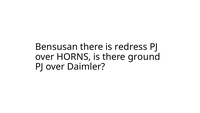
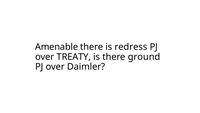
Bensusan: Bensusan -> Amenable (57, 47)
HORNS: HORNS -> TREATY (74, 57)
